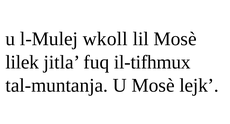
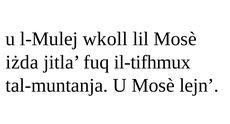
lilek: lilek -> iżda (22, 62)
lejk: lejk -> lejn (199, 85)
